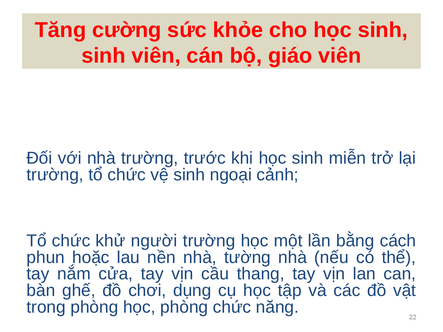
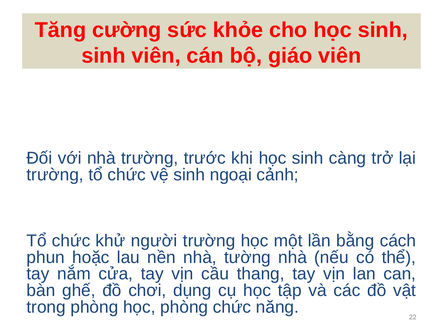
miễn: miễn -> càng (348, 158)
